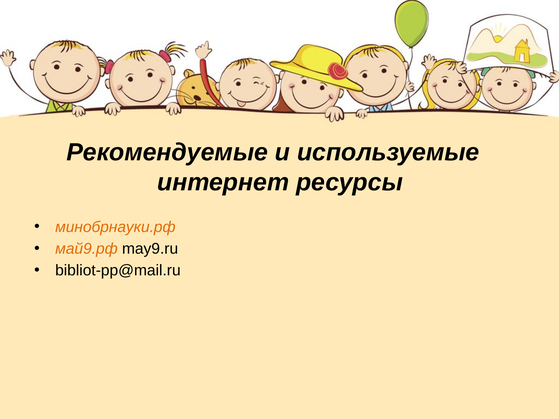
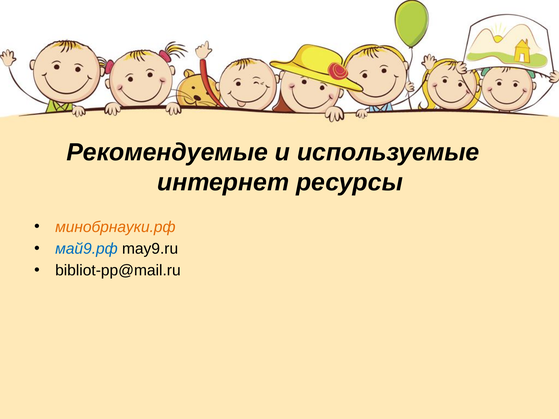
май9.рф colour: orange -> blue (86, 249)
